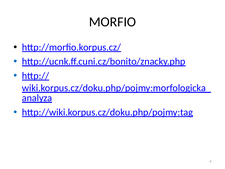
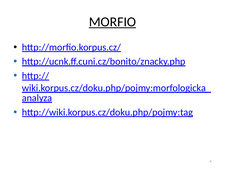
MORFIO underline: none -> present (112, 22)
